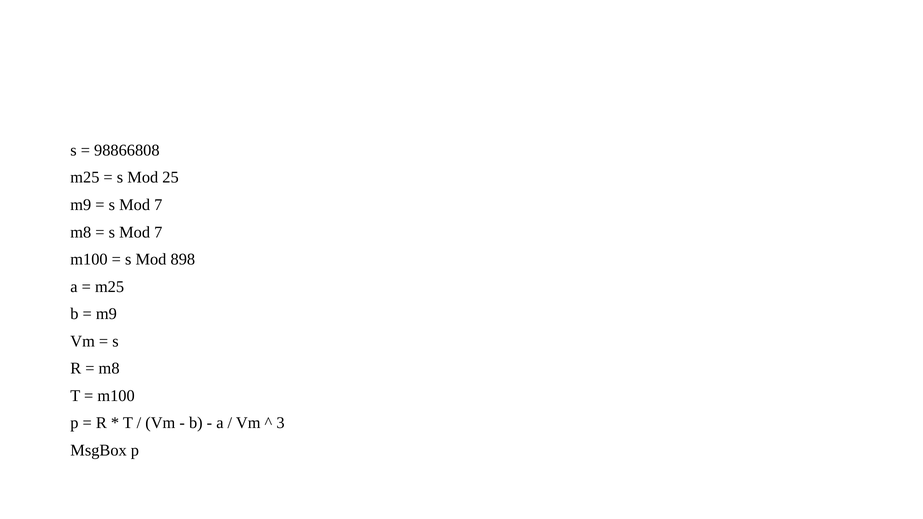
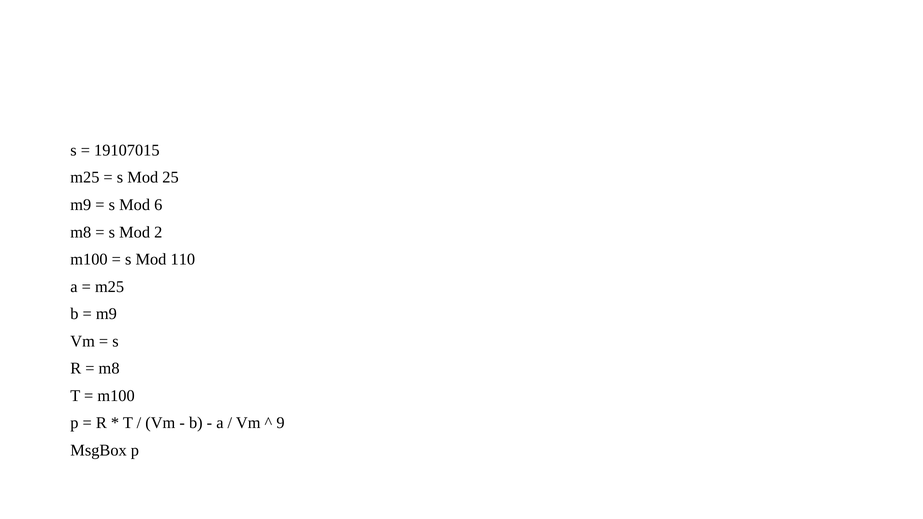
98866808: 98866808 -> 19107015 (127, 150)
7: 7 -> 6 (158, 205)
7: 7 -> 2 (158, 232)
898: 898 -> 110 (183, 260)
3: 3 -> 9 (280, 423)
